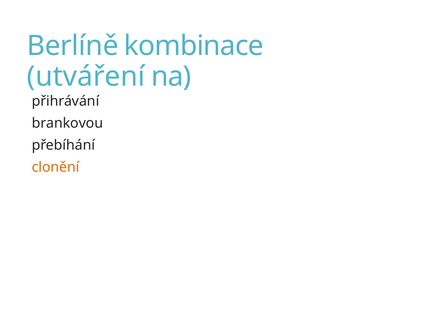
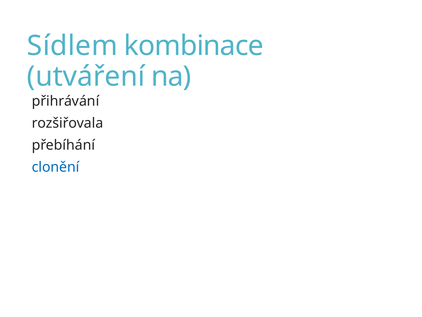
Berlíně: Berlíně -> Sídlem (72, 46)
brankovou: brankovou -> rozšiřovala (68, 123)
clonění colour: orange -> blue (56, 167)
